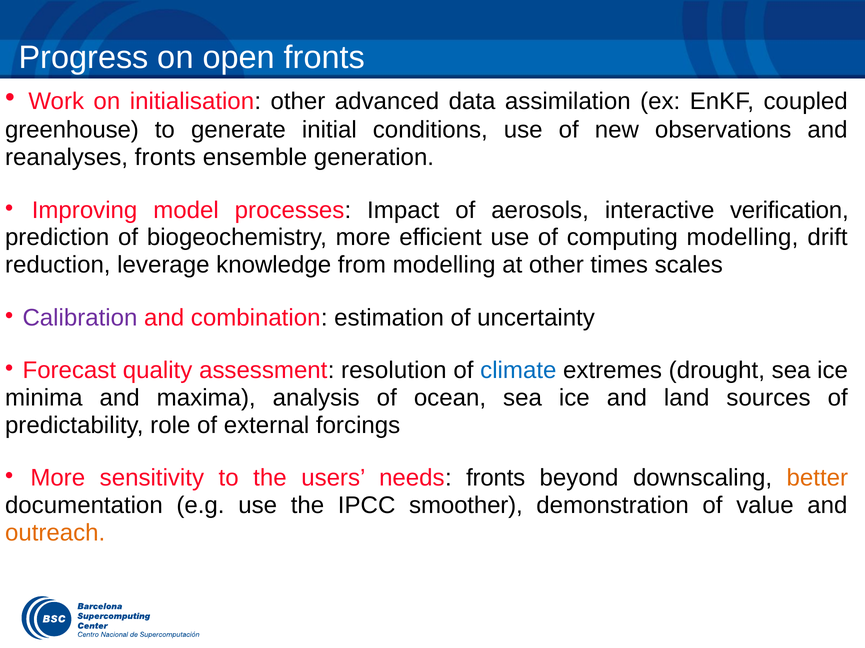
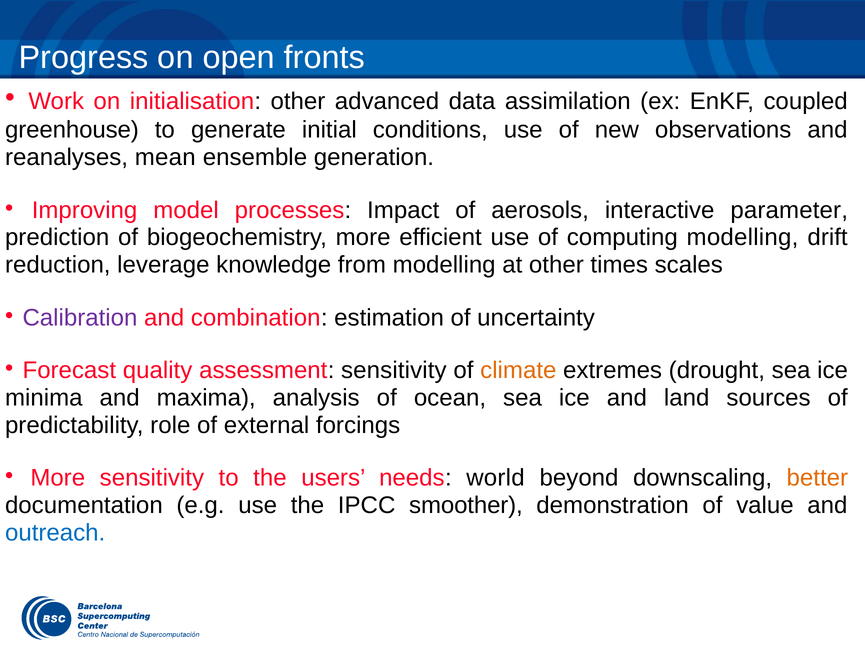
reanalyses fronts: fronts -> mean (165, 158)
verification: verification -> parameter (789, 210)
assessment resolution: resolution -> sensitivity (394, 371)
climate colour: blue -> orange (518, 371)
needs fronts: fronts -> world (495, 478)
outreach colour: orange -> blue (55, 533)
